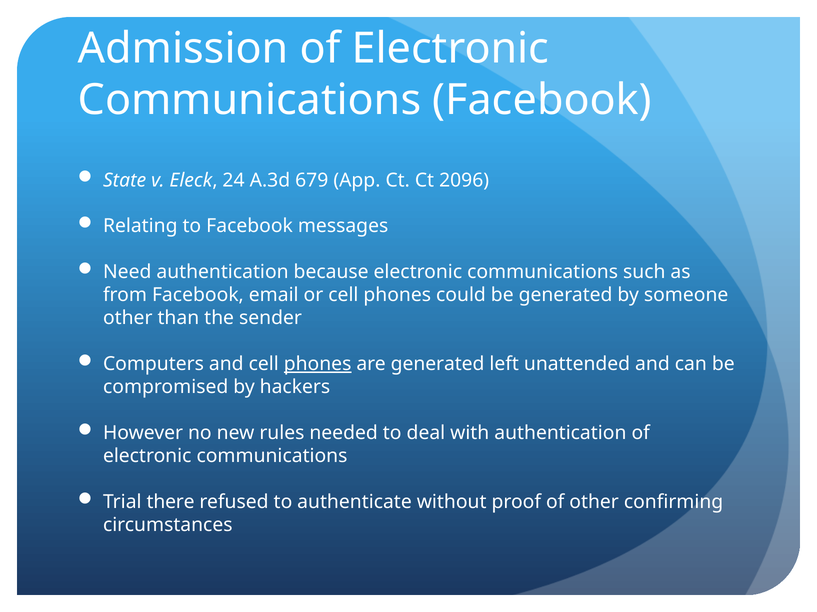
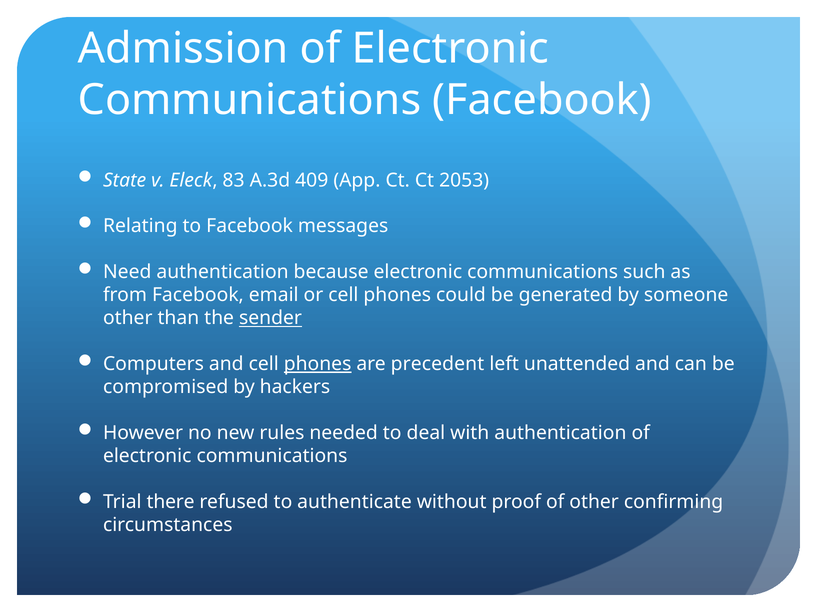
24: 24 -> 83 (234, 180)
679: 679 -> 409 (312, 180)
2096: 2096 -> 2053 (464, 180)
sender underline: none -> present (270, 318)
are generated: generated -> precedent (438, 364)
